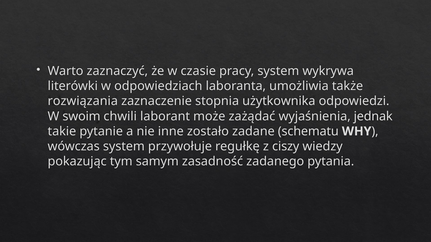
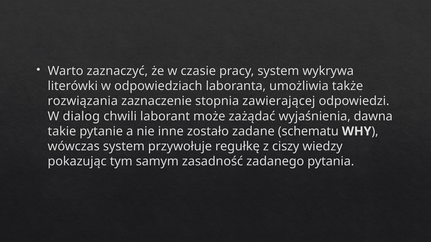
użytkownika: użytkownika -> zawierającej (279, 101)
swoim: swoim -> dialog (81, 116)
jednak: jednak -> dawna (373, 116)
